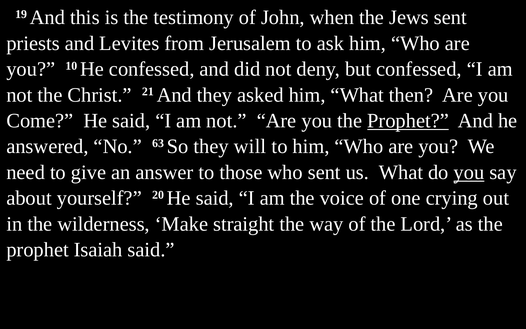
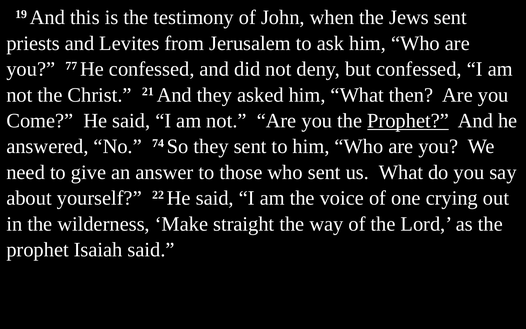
10: 10 -> 77 (71, 66)
63: 63 -> 74 (158, 143)
they will: will -> sent (250, 146)
you underline: present -> none (469, 172)
20: 20 -> 22 (158, 195)
